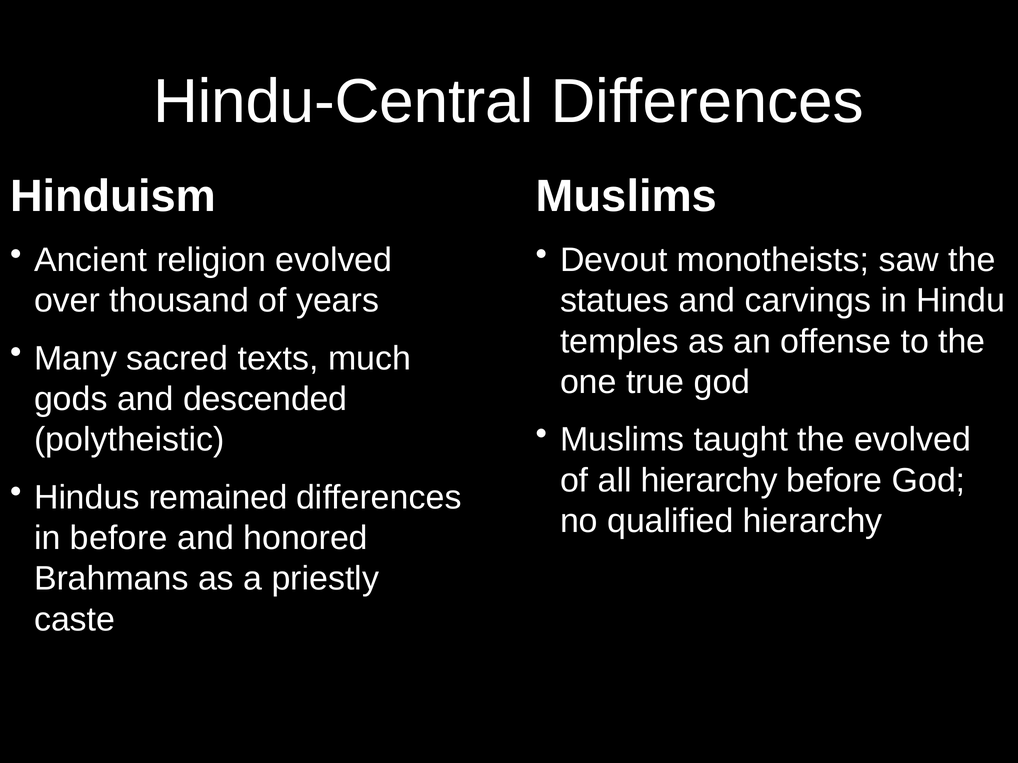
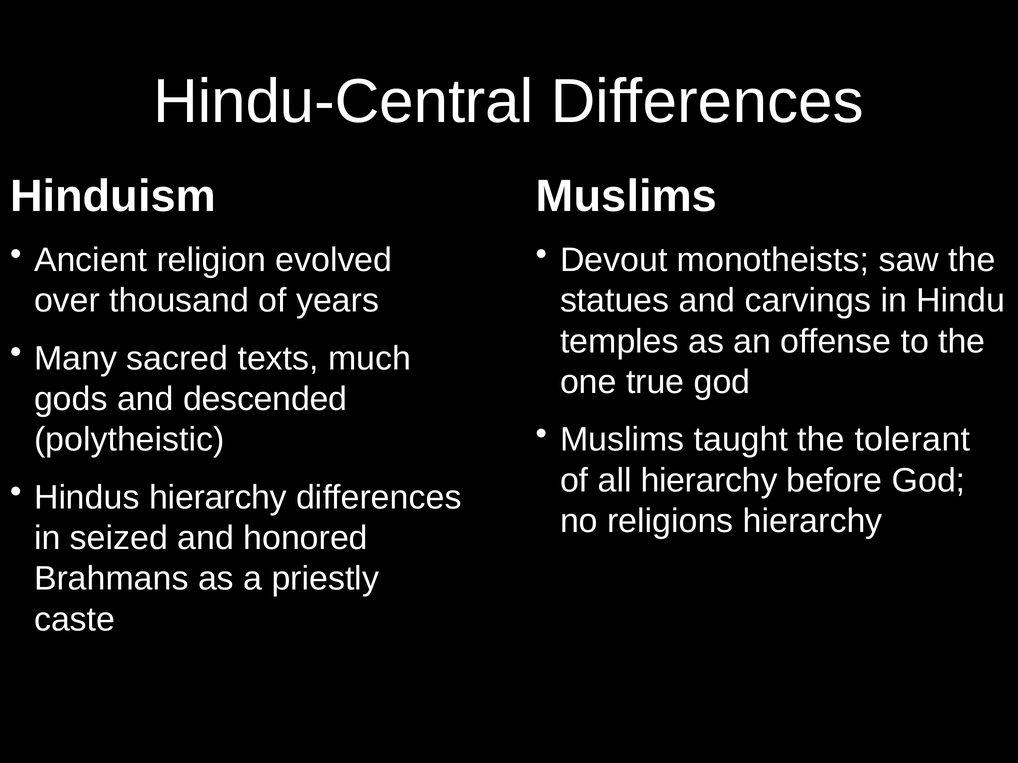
the evolved: evolved -> tolerant (912, 440)
Hindus remained: remained -> hierarchy (218, 498)
qualified: qualified -> religions (670, 521)
in before: before -> seized (119, 538)
